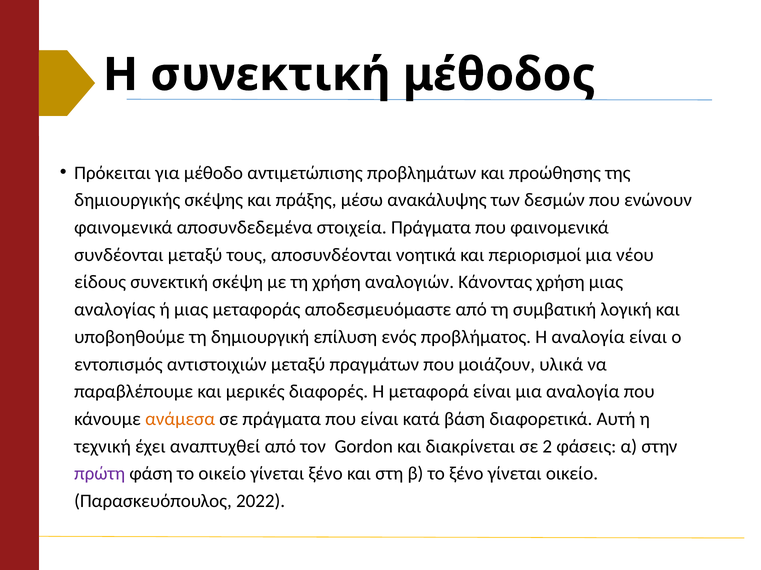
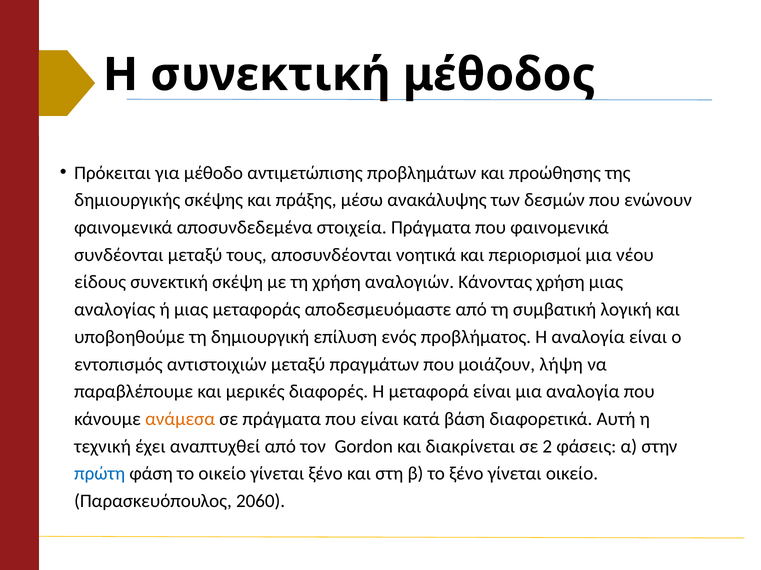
υλικά: υλικά -> λήψη (561, 365)
πρώτη colour: purple -> blue (100, 474)
2022: 2022 -> 2060 (261, 502)
